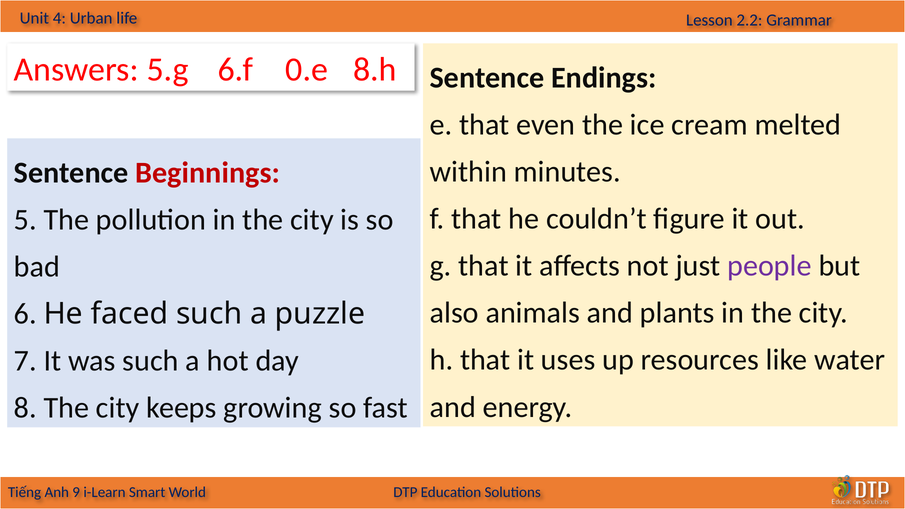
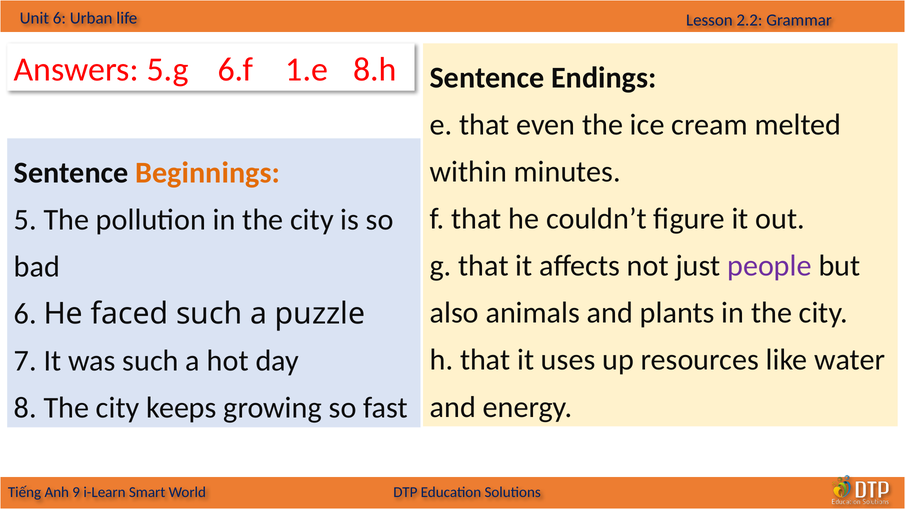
4: 4 -> 6 (59, 18)
0.e: 0.e -> 1.e (307, 69)
Beginnings colour: red -> orange (208, 173)
